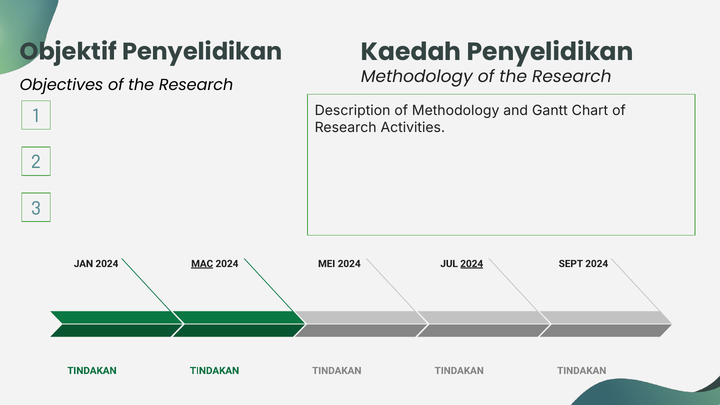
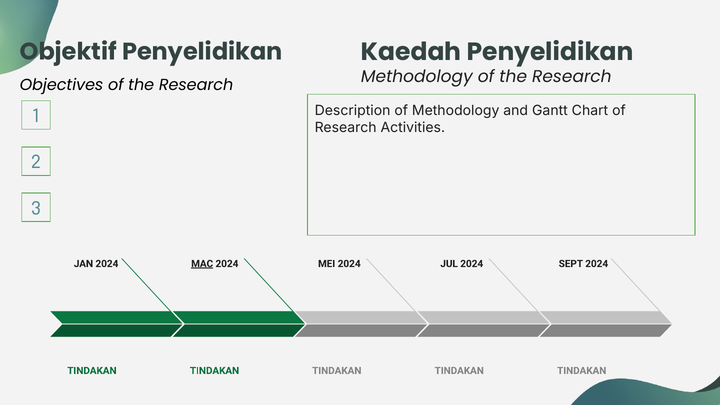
2024 underline: present -> none (472, 264)
